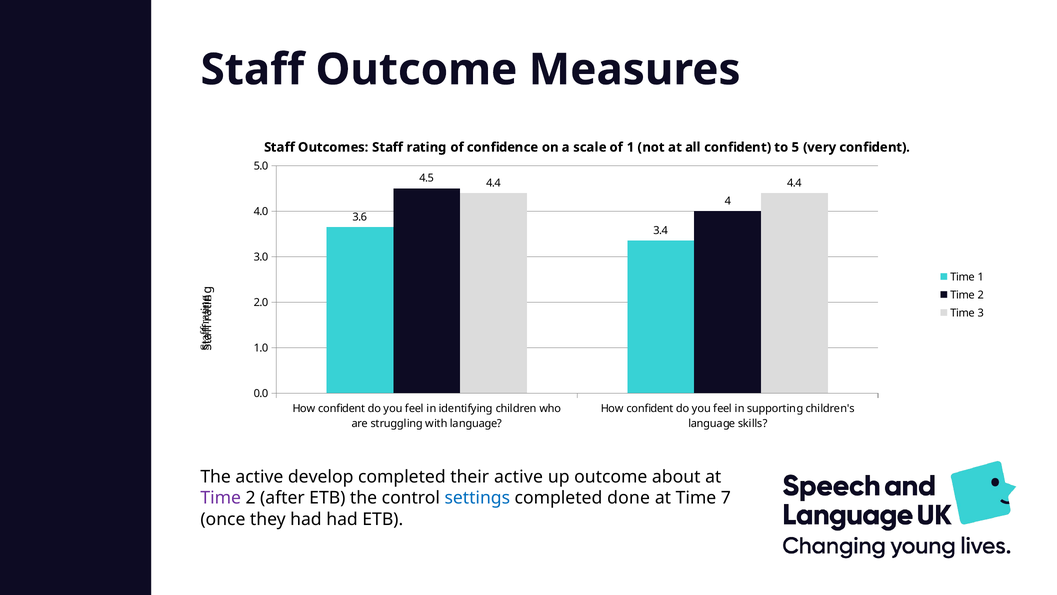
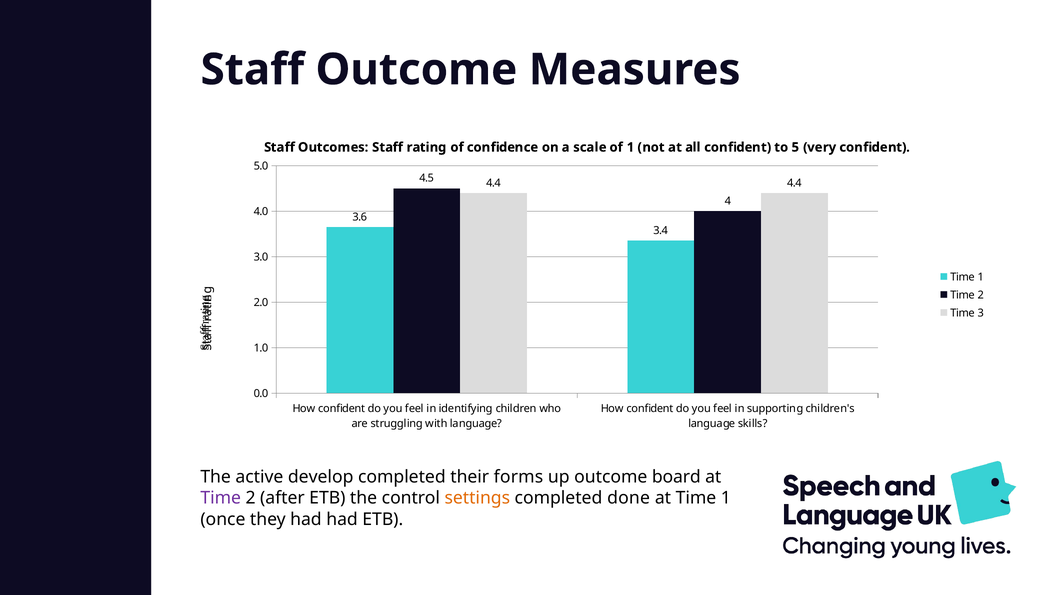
their active: active -> forms (518, 477)
about: about -> board (676, 477)
settings colour: blue -> orange (477, 498)
at Time 7: 7 -> 1 (726, 498)
